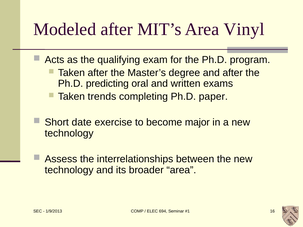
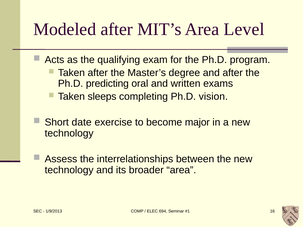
Vinyl: Vinyl -> Level (244, 29)
trends: trends -> sleeps (102, 97)
paper: paper -> vision (213, 97)
